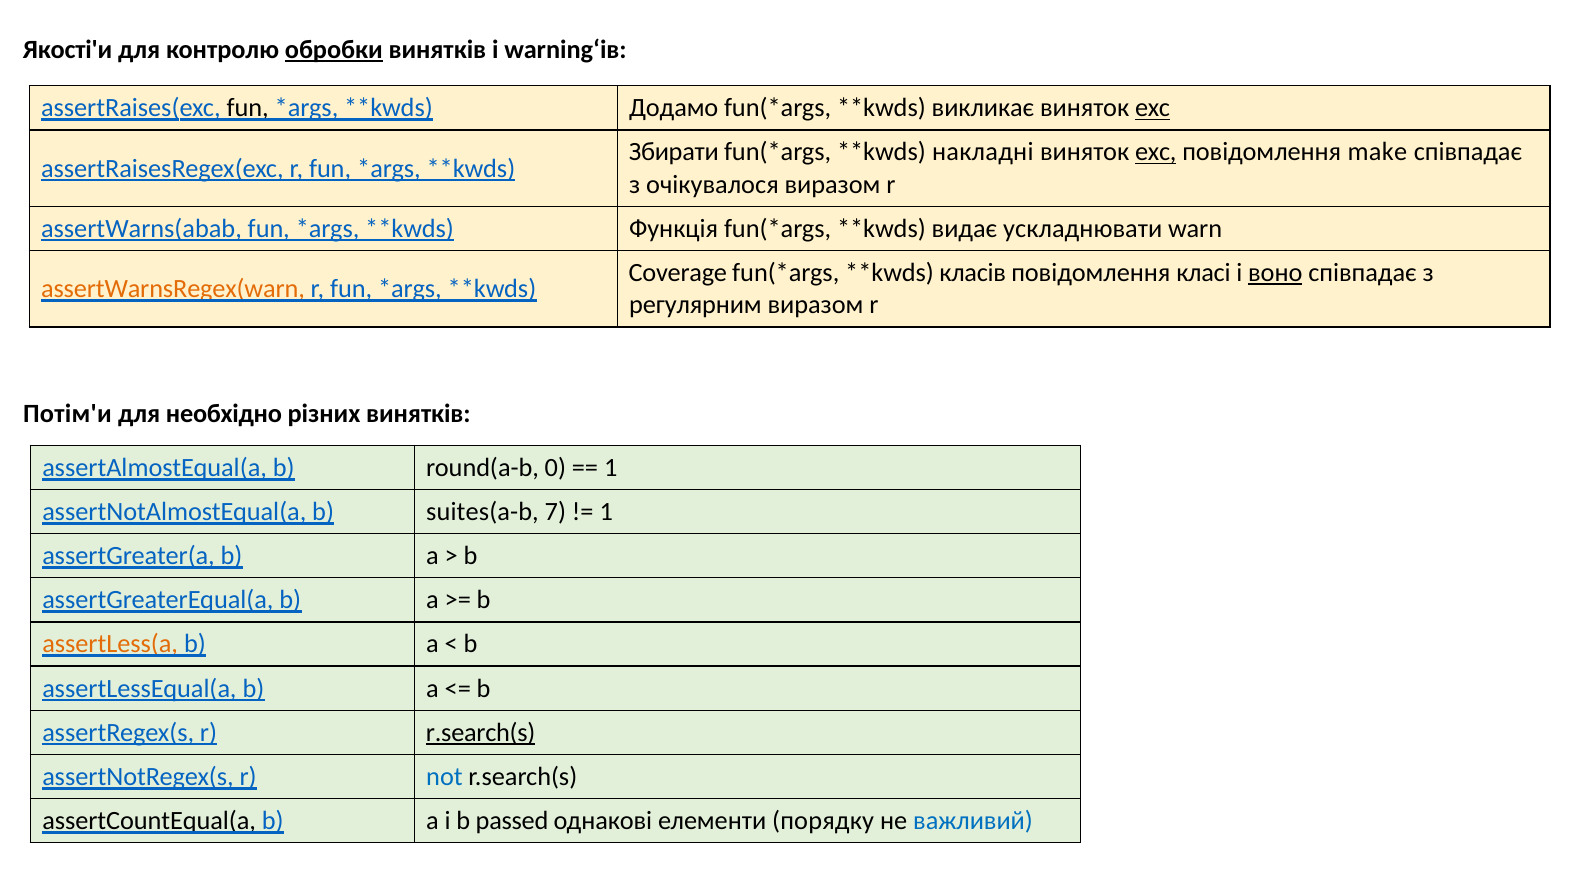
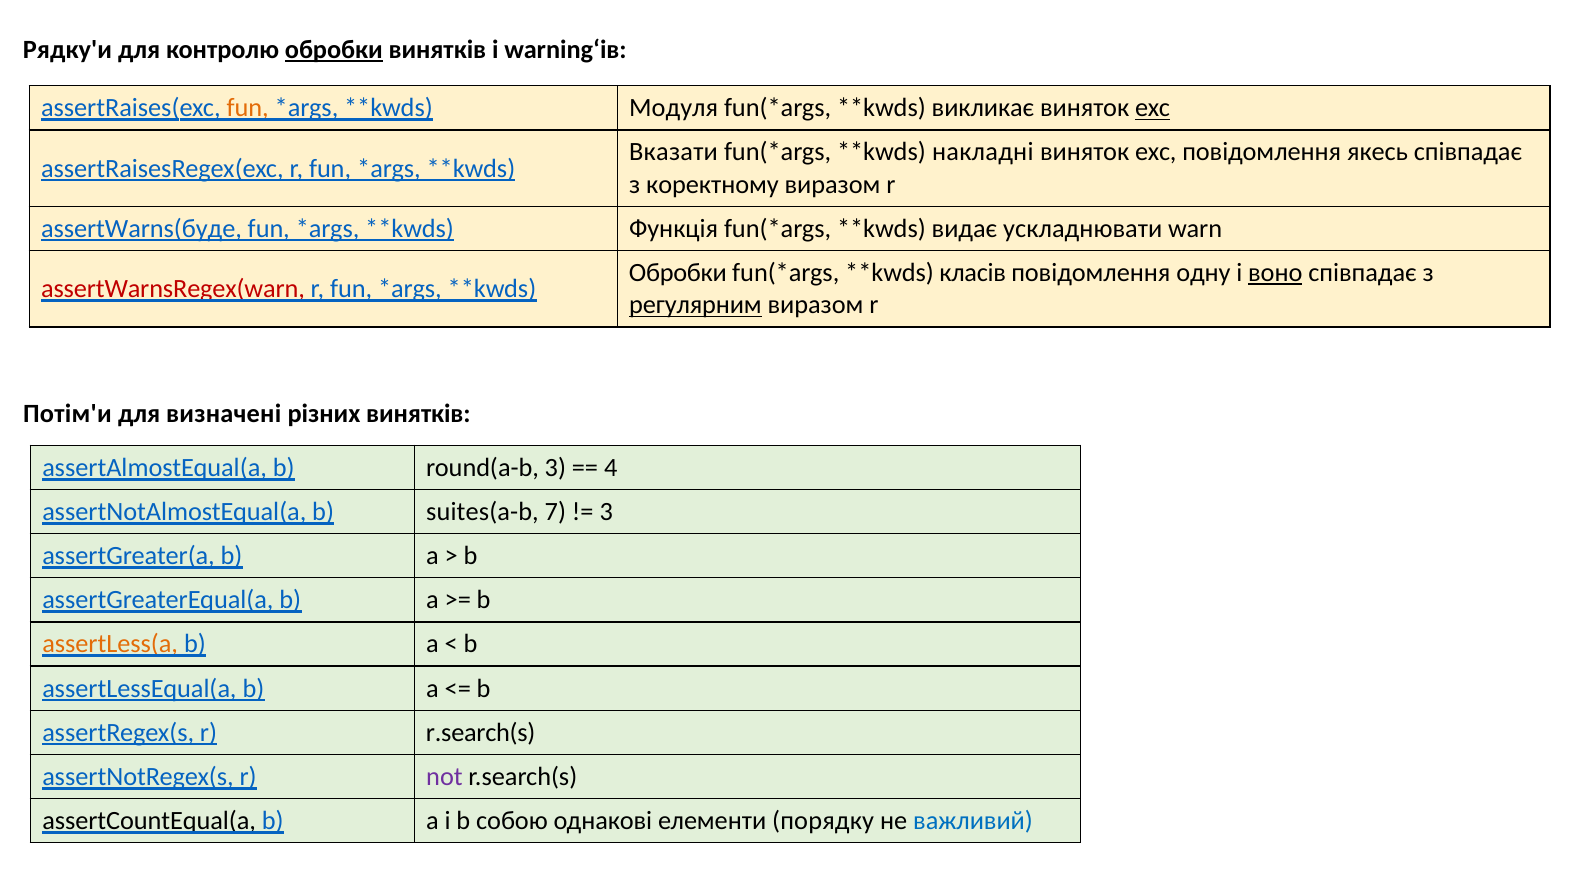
Якості'и: Якості'и -> Рядку'и (67, 50)
fun colour: black -> orange (248, 108)
Додамо: Додамо -> Модуля (674, 108)
Збирати: Збирати -> Вказати (674, 152)
exc underline: present -> none (1156, 152)
make: make -> якесь (1378, 152)
очікувалося: очікувалося -> коректному (712, 184)
assertWarns(abab: assertWarns(abab -> assertWarns(буде (141, 229)
Coverage: Coverage -> Обробки (678, 273)
класі: класі -> одну (1203, 273)
assertWarnsRegex(warn colour: orange -> red (173, 289)
регулярним underline: none -> present (695, 305)
необхідно: необхідно -> визначені (224, 414)
round(a-b 0: 0 -> 3 (555, 467)
1: 1 -> 4 (611, 467)
1: 1 -> 3 (606, 511)
r.search(s underline: present -> none (481, 732)
not colour: blue -> purple (444, 776)
passed: passed -> собою (512, 820)
